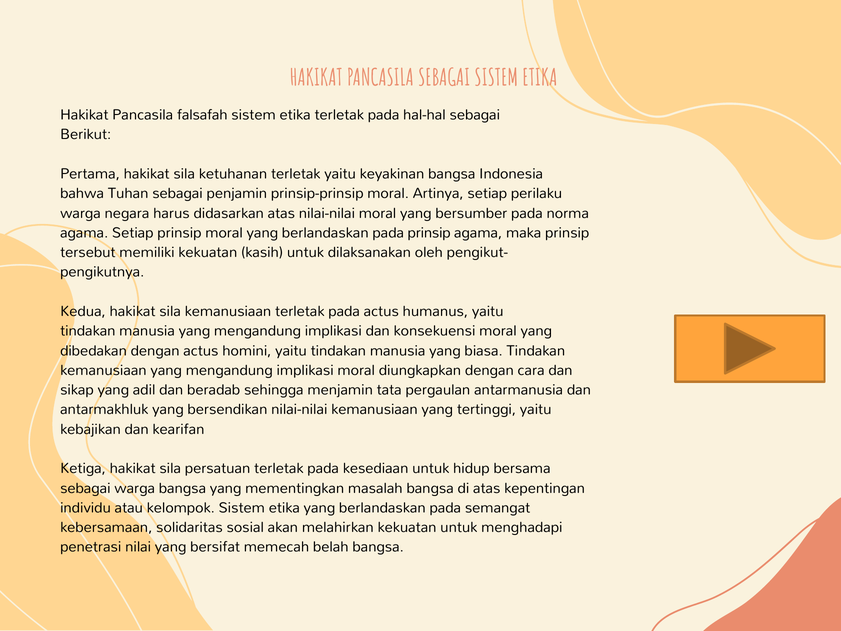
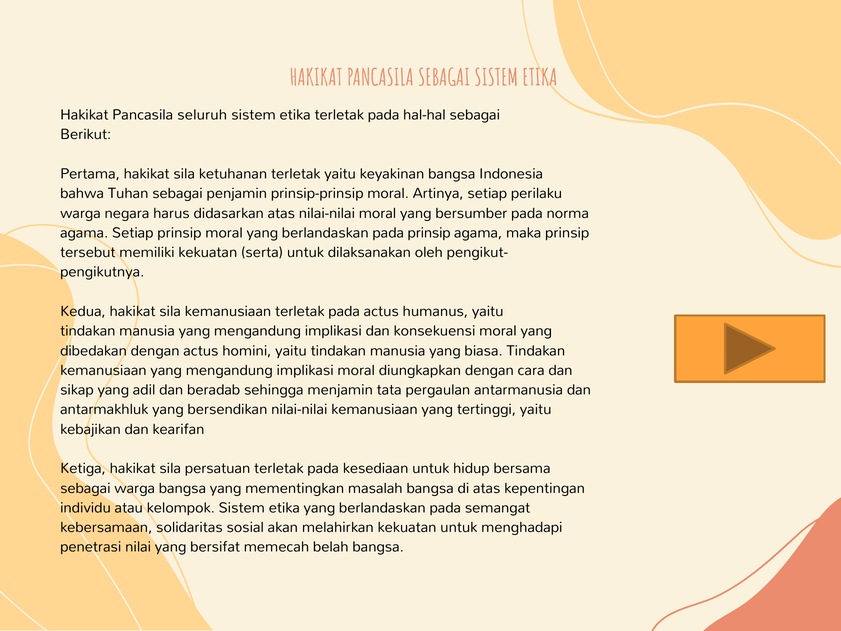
falsafah: falsafah -> seluruh (202, 114)
kasih: kasih -> serta (262, 252)
